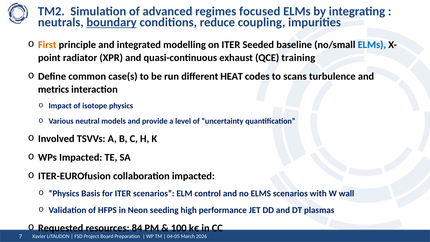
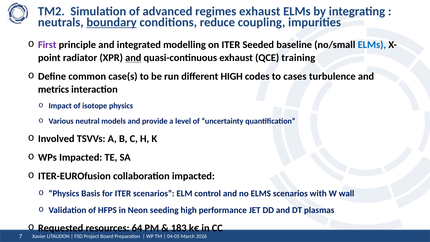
regimes focused: focused -> exhaust (260, 11)
First colour: orange -> purple (47, 45)
and underline: none -> present (133, 58)
different HEAT: HEAT -> HIGH (232, 76)
scans: scans -> cases (295, 76)
84: 84 -> 64 (137, 228)
100: 100 -> 183 (179, 228)
